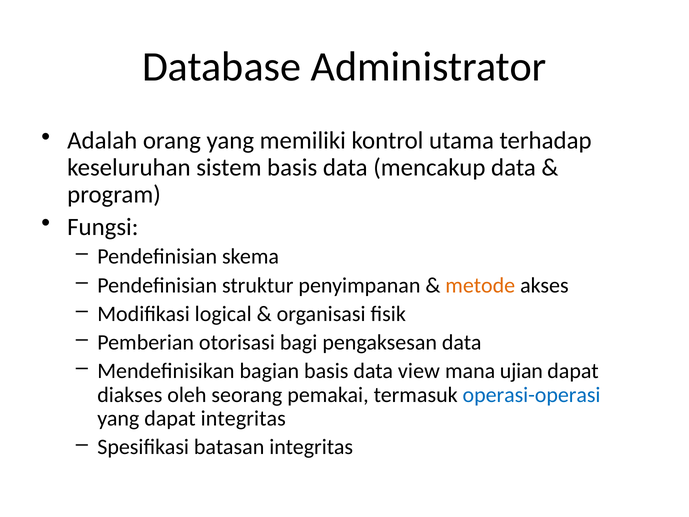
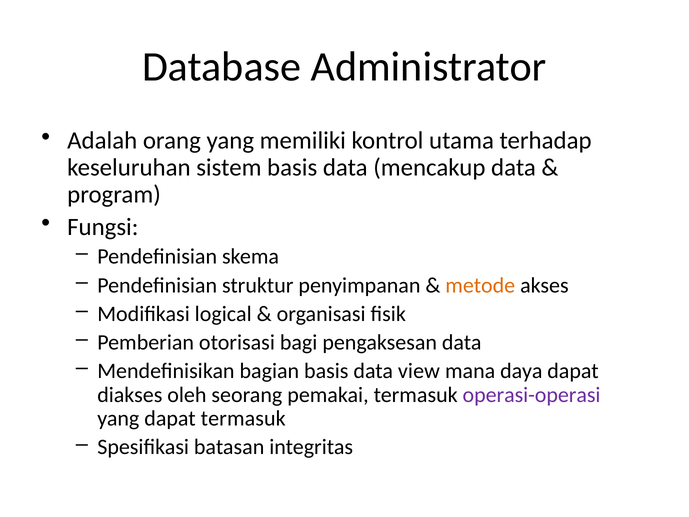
ujian: ujian -> daya (521, 371)
operasi-operasi colour: blue -> purple (532, 395)
dapat integritas: integritas -> termasuk (243, 418)
